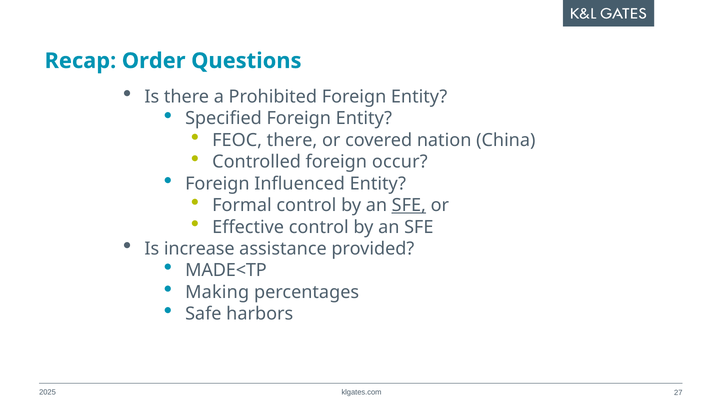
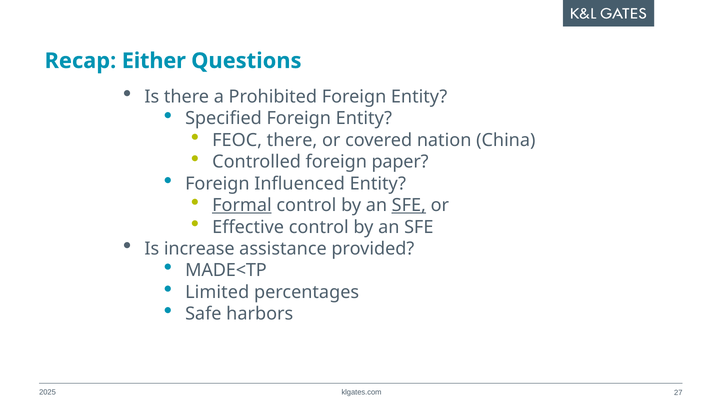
Order: Order -> Either (154, 61)
occur: occur -> paper (400, 162)
Formal underline: none -> present (242, 205)
Making: Making -> Limited (217, 292)
